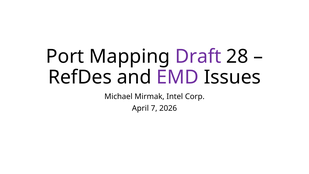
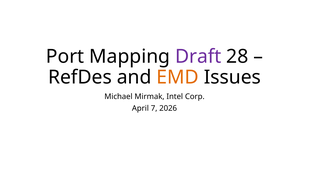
EMD colour: purple -> orange (178, 77)
